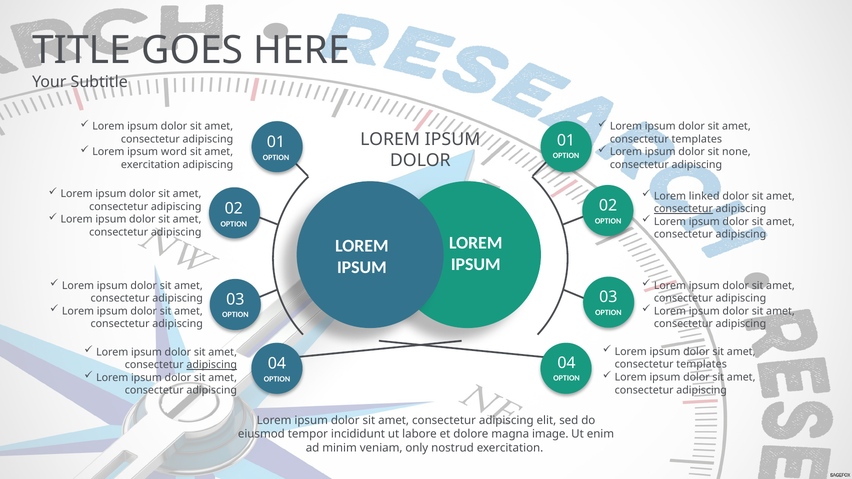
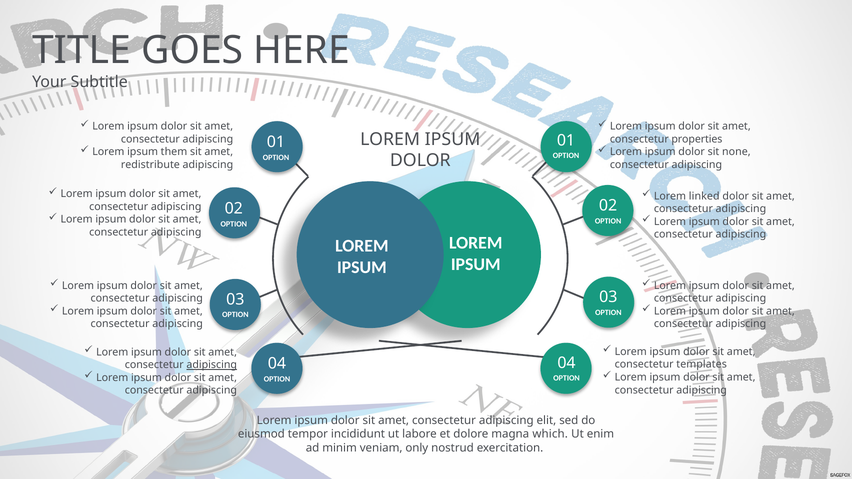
templates: templates -> properties (697, 139)
word: word -> them (174, 152)
exercitation: exercitation -> redistribute (150, 165)
consectetur underline: present -> none (683, 209)
image: image -> which (550, 434)
